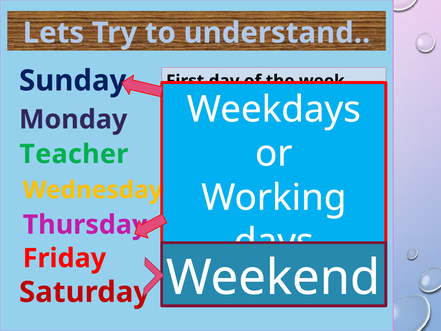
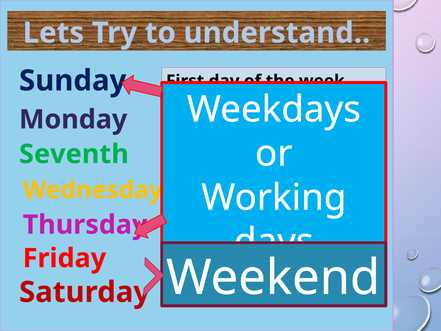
Teacher: Teacher -> Seventh (74, 154)
